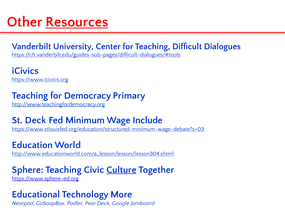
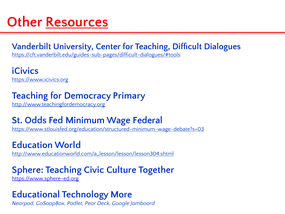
St Deck: Deck -> Odds (36, 120)
Include: Include -> Federal (148, 120)
Culture underline: present -> none (121, 169)
